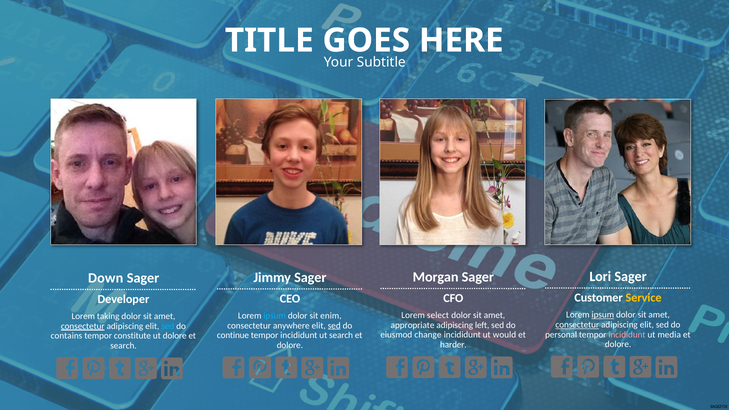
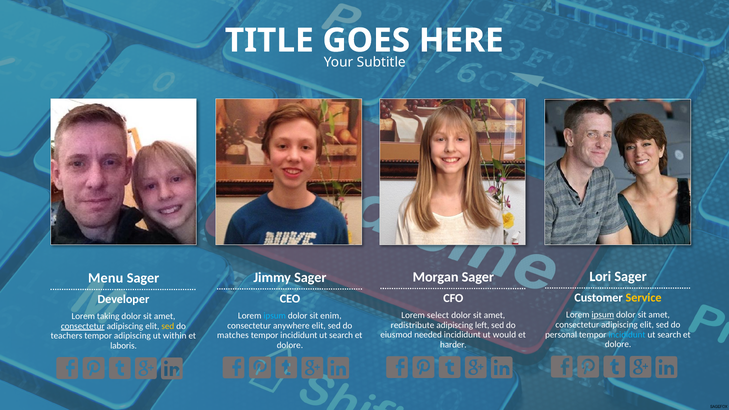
Down: Down -> Menu (106, 278)
consectetur underline: present -> none (577, 325)
appropriate: appropriate -> redistribute (413, 325)
sed underline: present -> none (334, 326)
sed colour: light blue -> yellow (168, 326)
incididunt colour: pink -> light blue (627, 335)
media: media -> search (669, 335)
change: change -> needed (428, 335)
continue: continue -> matches (233, 335)
contains: contains -> teachers (67, 336)
tempor constitute: constitute -> adipiscing (132, 336)
ut dolore: dolore -> within (175, 336)
search: search -> laboris (124, 346)
